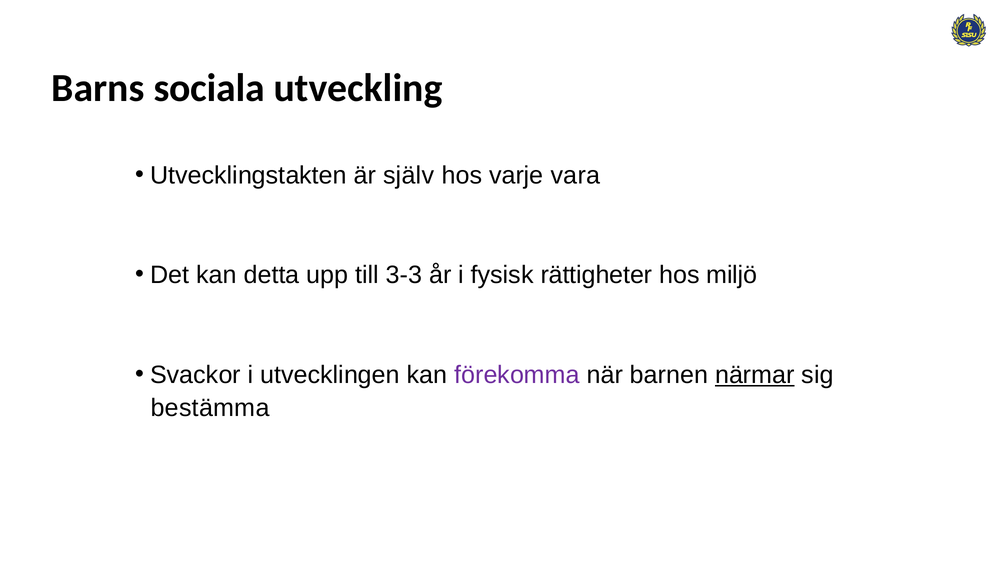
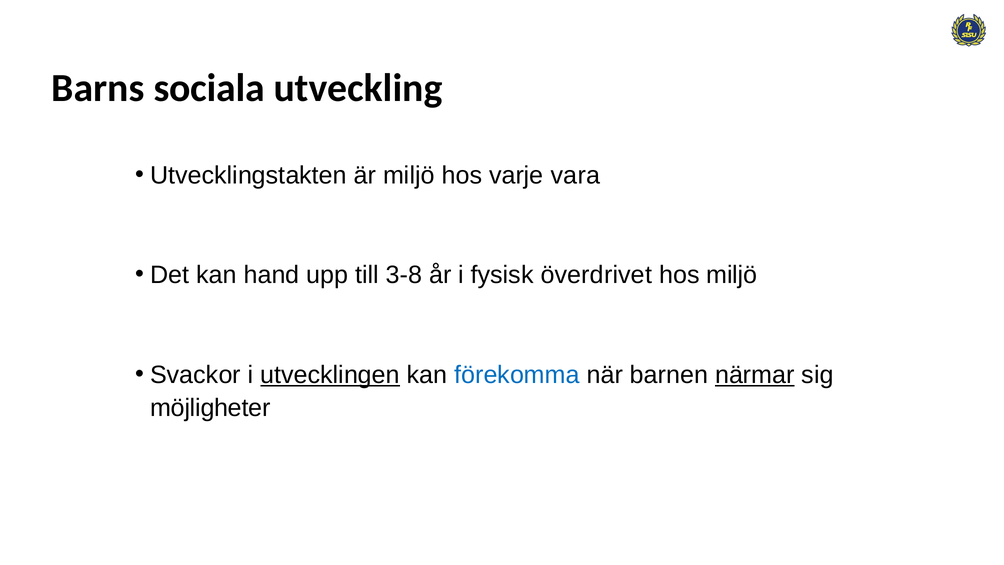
är själv: själv -> miljö (409, 175)
detta: detta -> hand (272, 275)
3-3: 3-3 -> 3-8 (404, 275)
rättigheter: rättigheter -> överdrivet (596, 275)
utvecklingen underline: none -> present (330, 375)
förekomma colour: purple -> blue (517, 375)
bestämma: bestämma -> möjligheter (210, 408)
